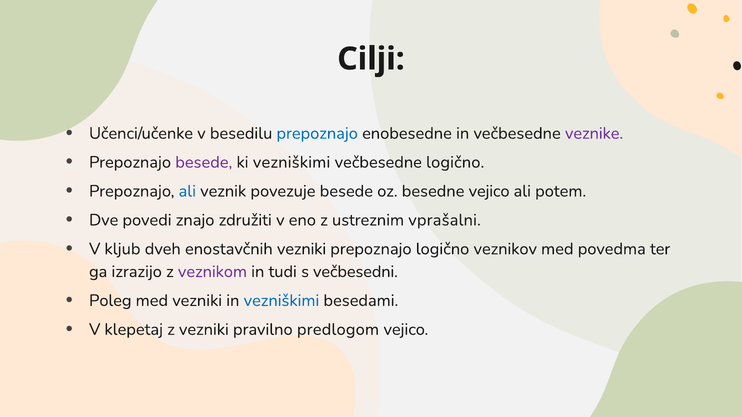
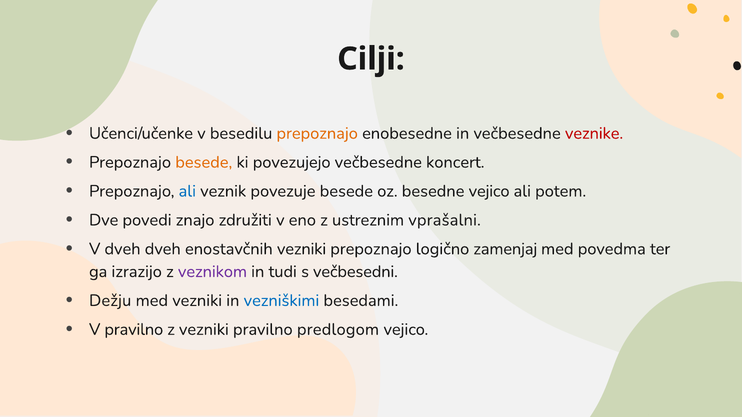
prepoznajo colour: blue -> orange (317, 133)
veznike colour: purple -> red (594, 133)
besede colour: purple -> orange (204, 162)
ki vezniškimi: vezniškimi -> povezujejo (292, 162)
večbesedne logično: logično -> koncert (455, 162)
V kljub: kljub -> dveh (123, 249)
veznikov: veznikov -> zamenjaj (505, 249)
Poleg: Poleg -> Dežju (110, 301)
V klepetaj: klepetaj -> pravilno (134, 330)
